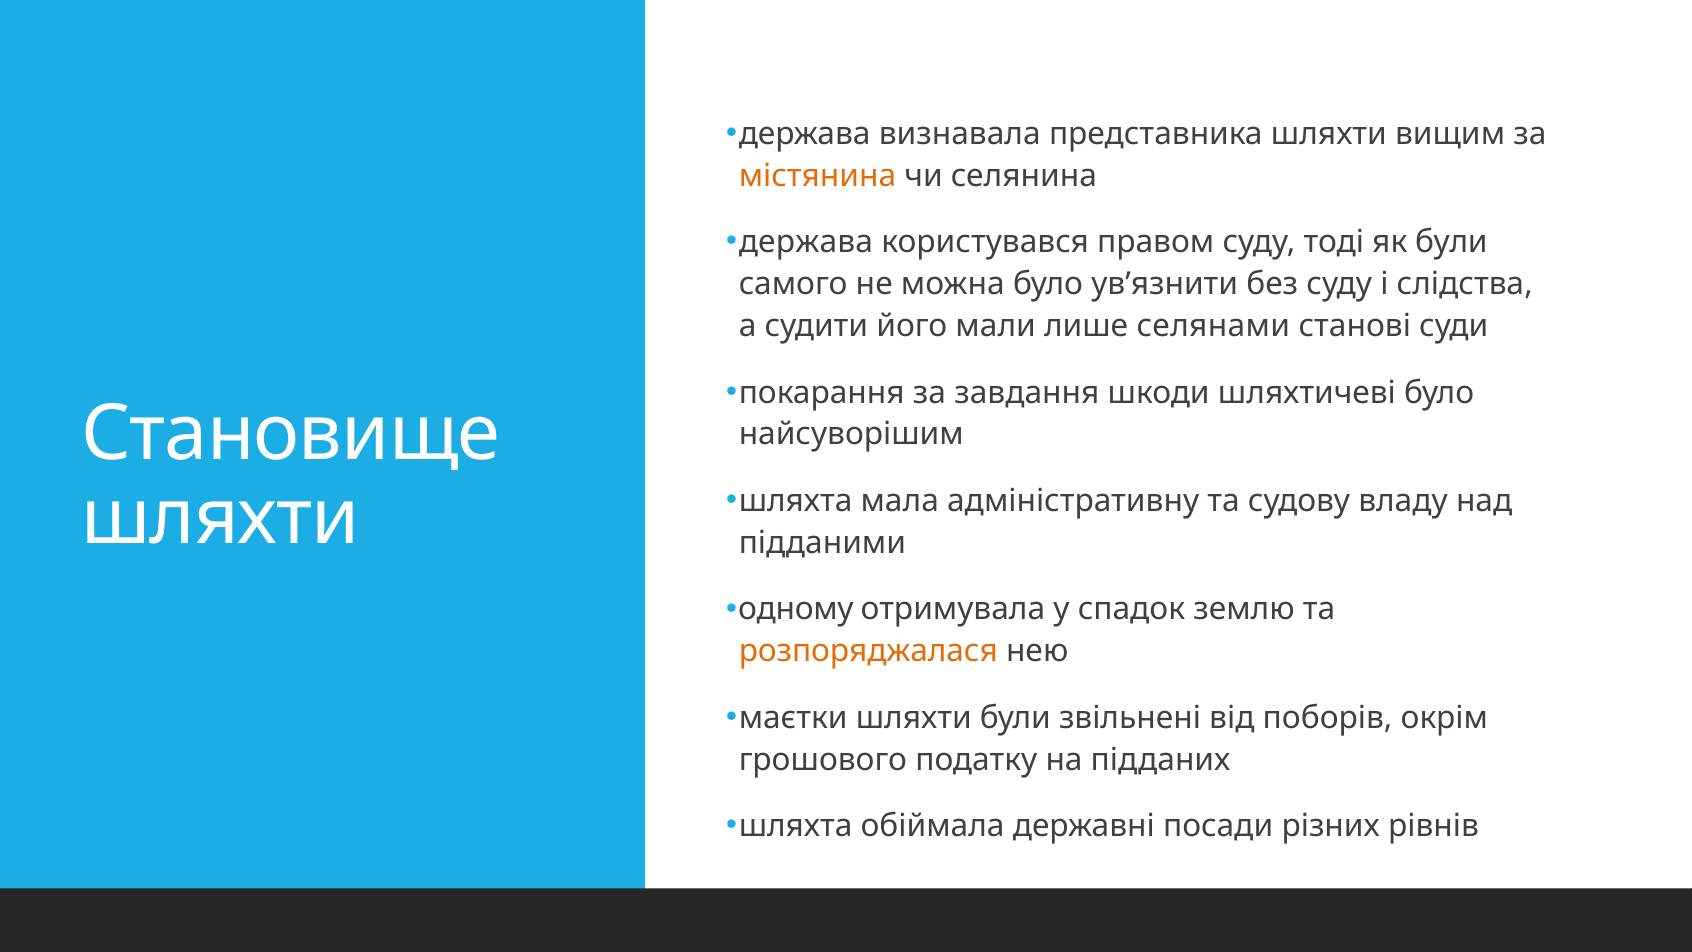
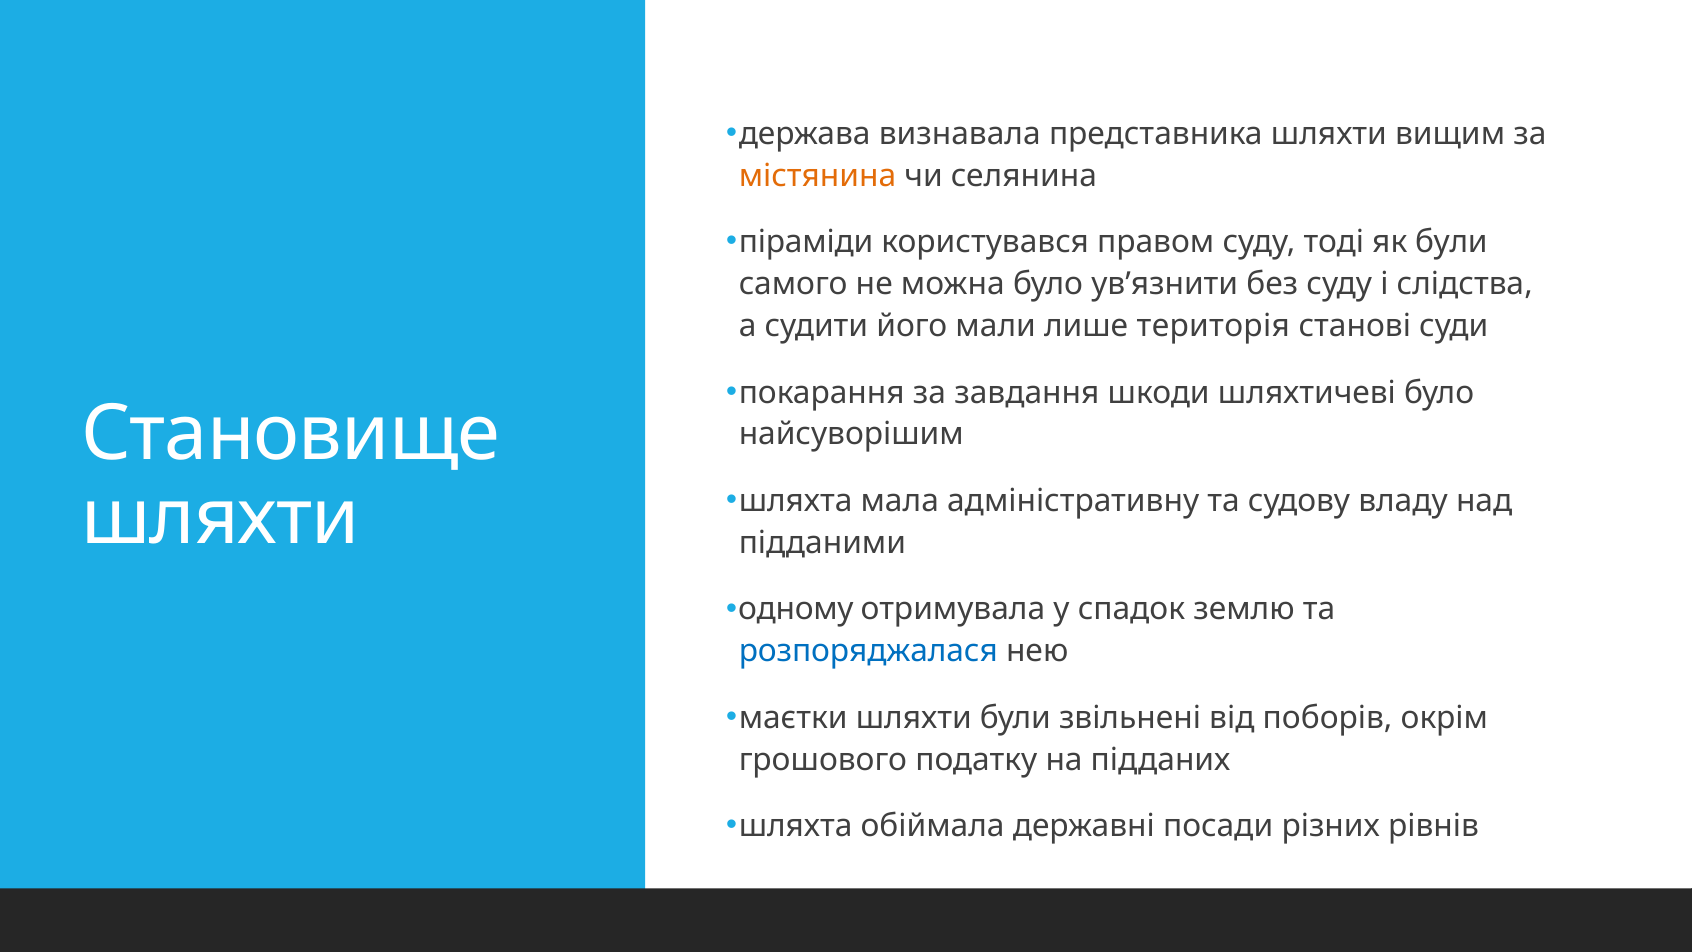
держава: держава -> піраміди (806, 242)
селянами: селянами -> територія (1213, 326)
розпоряджалася colour: orange -> blue (868, 651)
